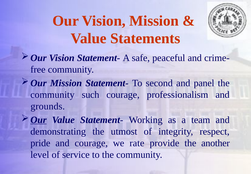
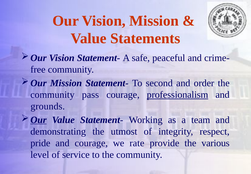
panel: panel -> order (204, 83)
such: such -> pass (90, 95)
professionalism underline: none -> present (177, 95)
another: another -> various (216, 144)
